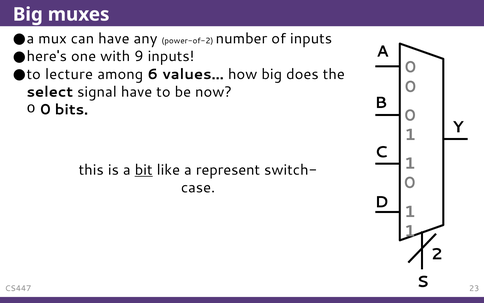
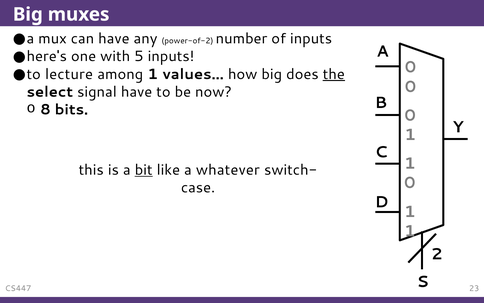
9: 9 -> 5 (139, 56)
among 6: 6 -> 1 (153, 74)
the underline: none -> present (334, 74)
0: 0 -> 8 (45, 110)
represent: represent -> whatever (228, 170)
